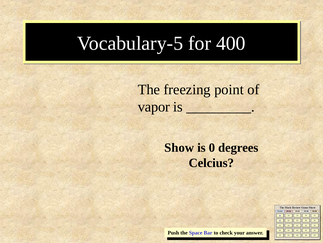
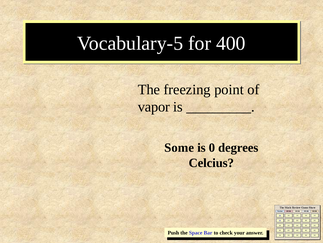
Show: Show -> Some (179, 147)
